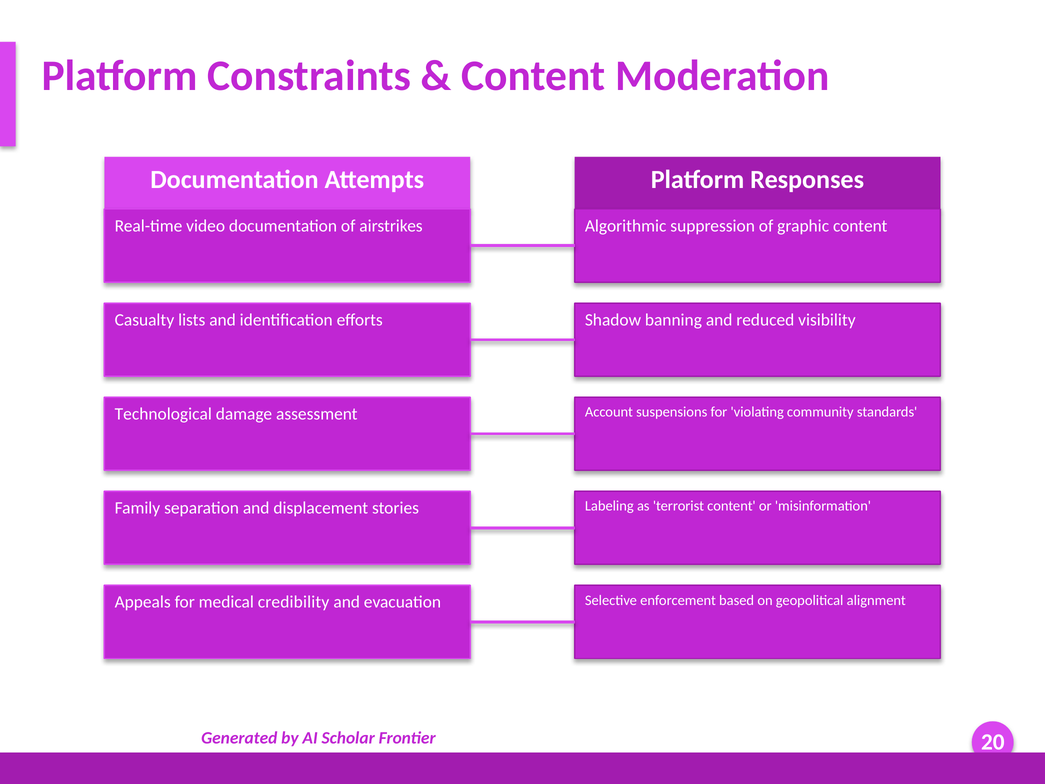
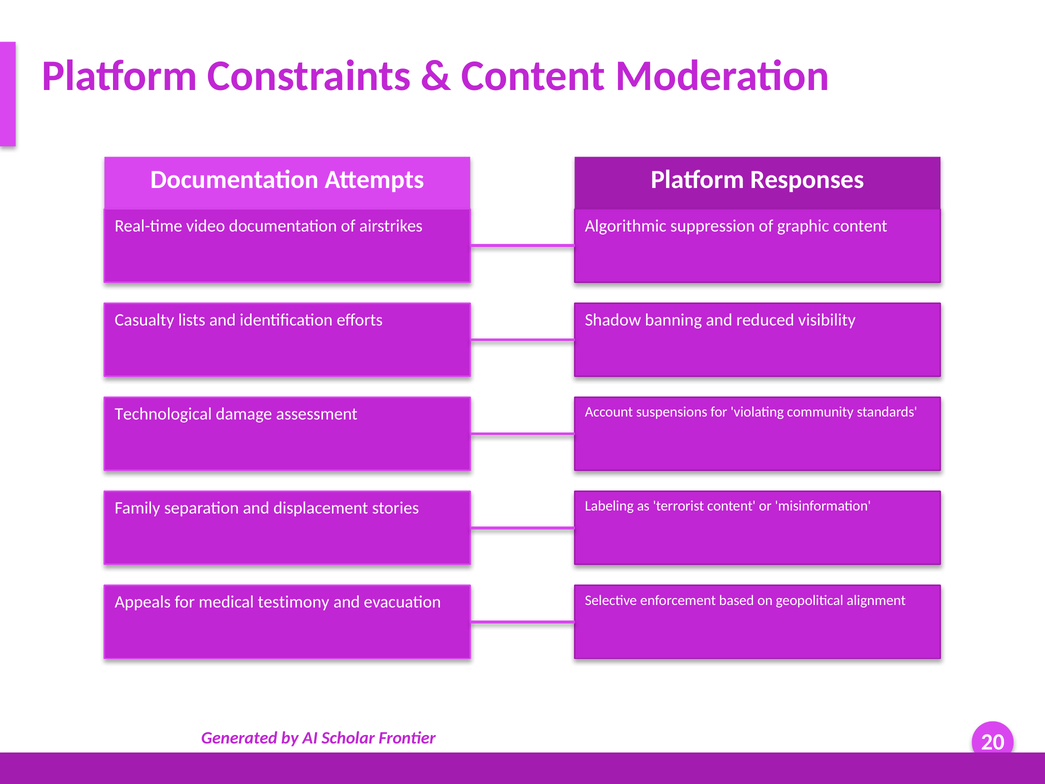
credibility: credibility -> testimony (294, 602)
